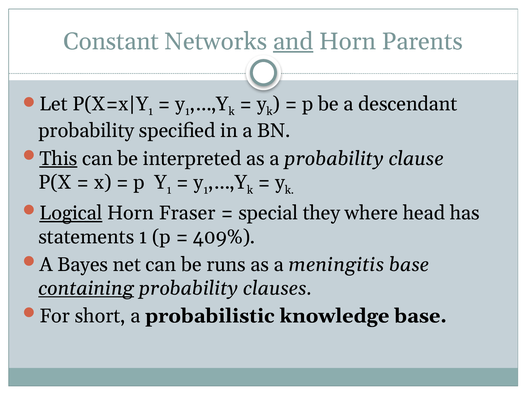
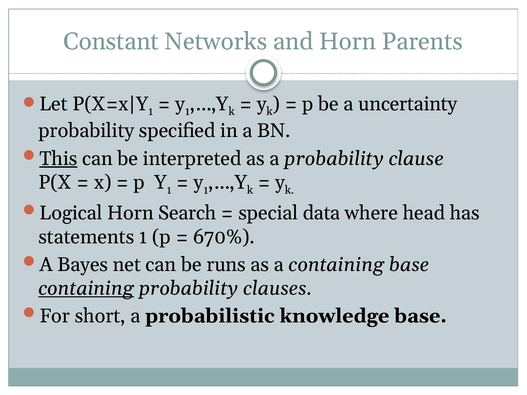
and underline: present -> none (293, 41)
descendant: descendant -> uncertainty (408, 104)
Logical underline: present -> none (71, 213)
Fraser: Fraser -> Search (187, 213)
they: they -> data (322, 213)
409%: 409% -> 670% (224, 237)
a meningitis: meningitis -> containing (336, 265)
